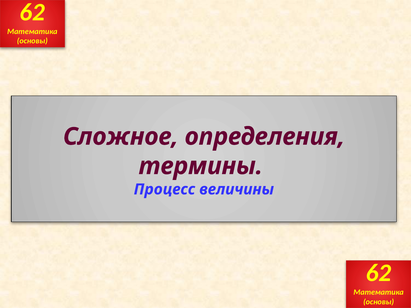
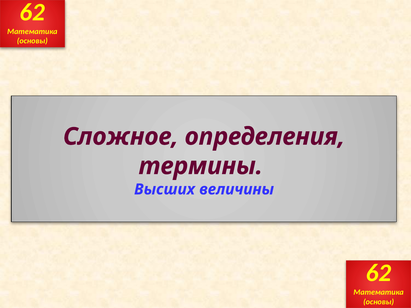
Процесс: Процесс -> Высших (164, 189)
